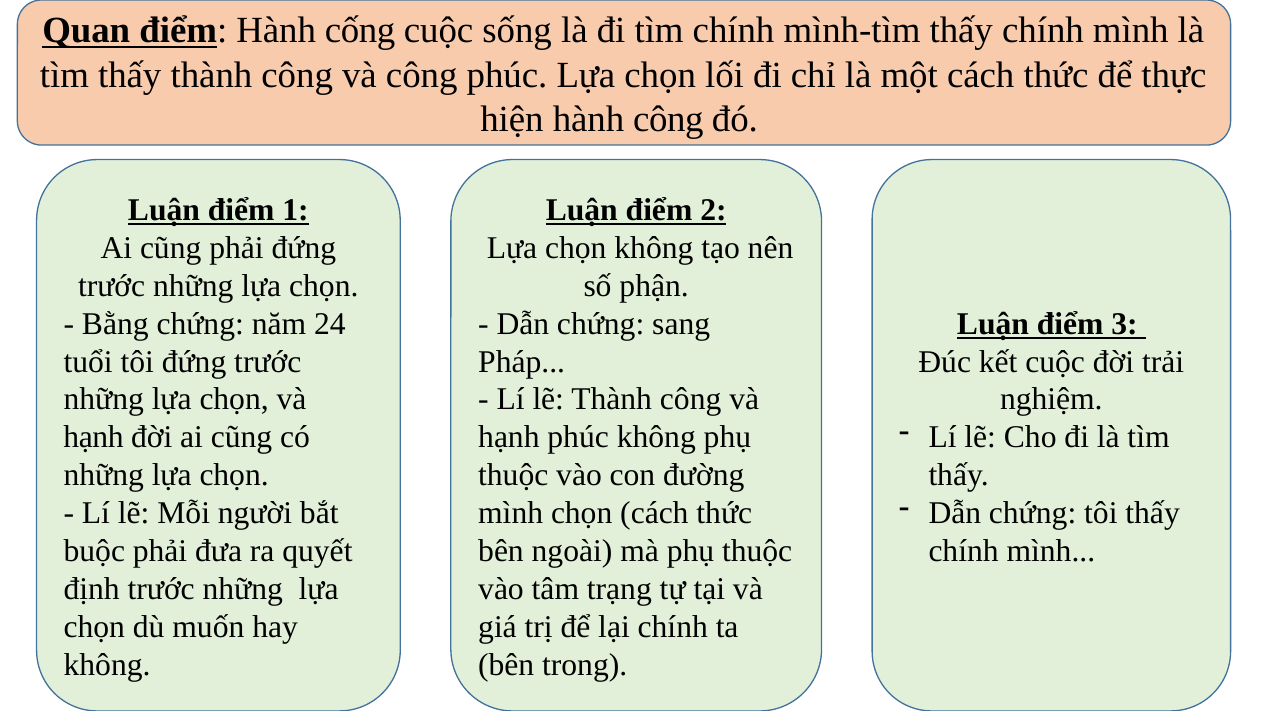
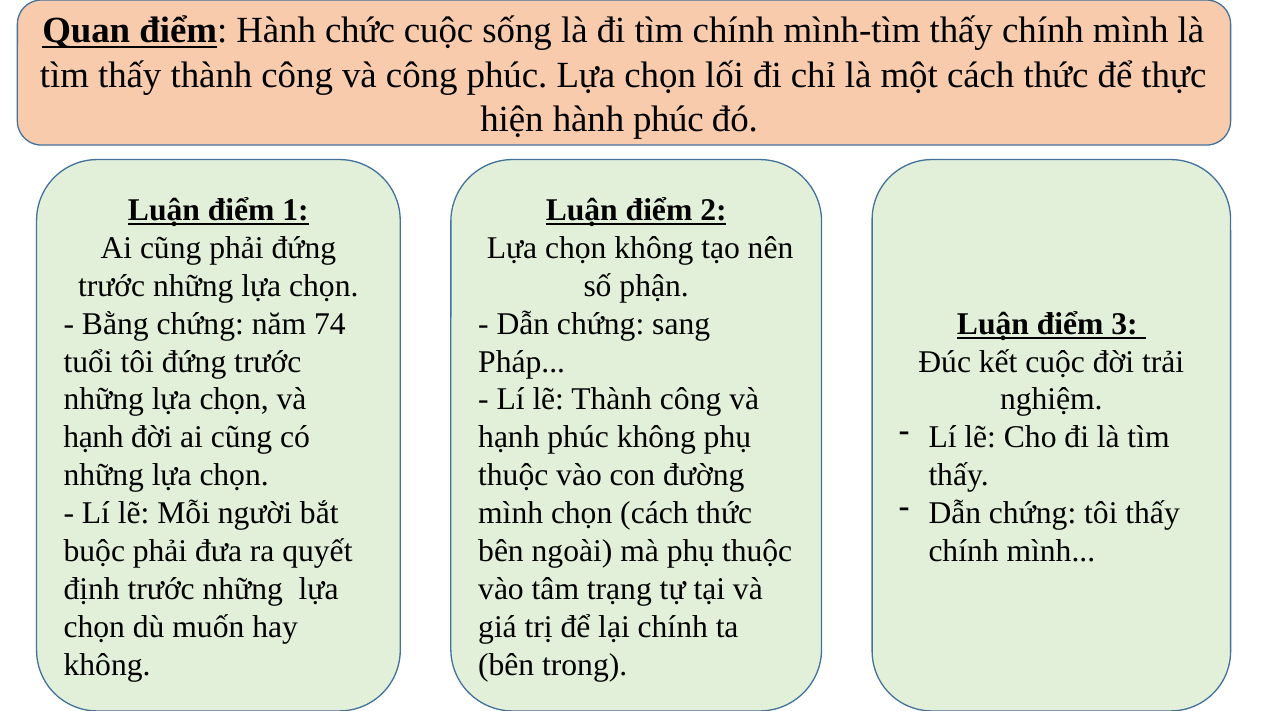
cống: cống -> chức (360, 31)
hành công: công -> phúc (668, 119)
24: 24 -> 74 (330, 324)
